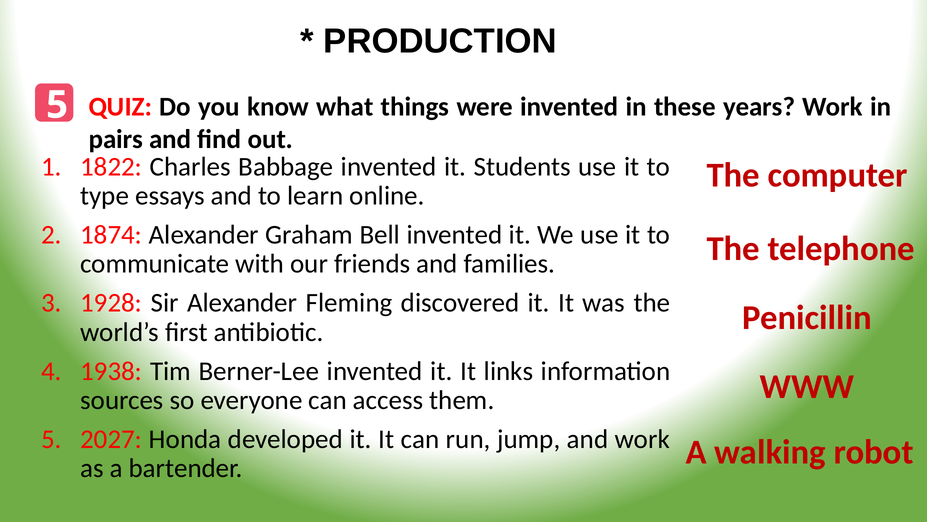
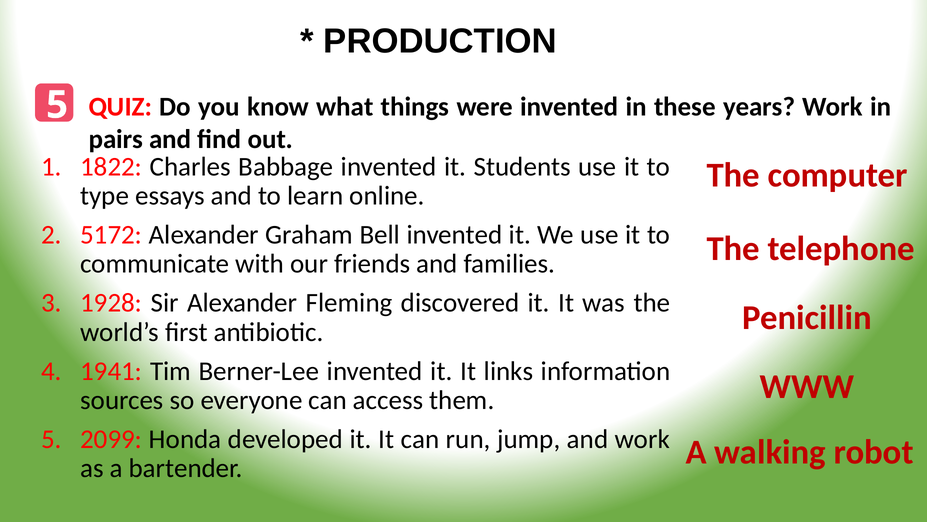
1874: 1874 -> 5172 (111, 235)
1938: 1938 -> 1941 (111, 371)
2027: 2027 -> 2099 (111, 439)
